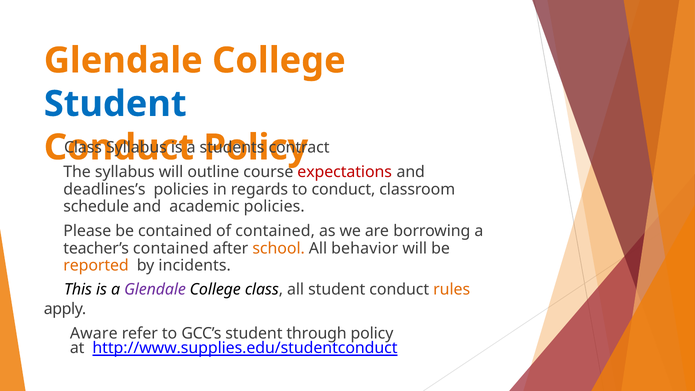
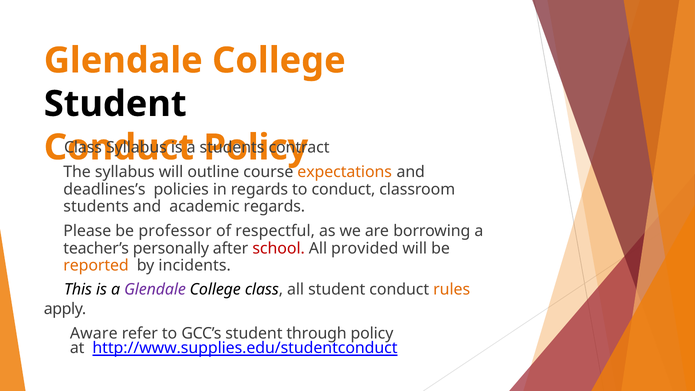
Student colour: blue -> black (115, 104)
expectations colour: red -> orange (345, 172)
schedule: schedule -> students (96, 207)
academic policies: policies -> regards (274, 207)
be contained: contained -> professor (175, 231)
of contained: contained -> respectful (275, 231)
teacher’s contained: contained -> personally (171, 248)
school colour: orange -> red (279, 248)
behavior: behavior -> provided (365, 248)
